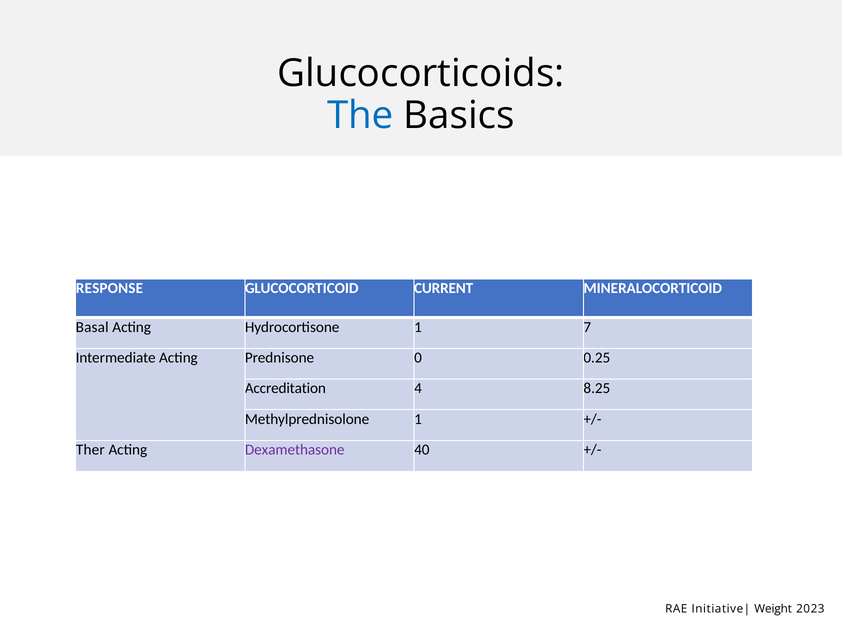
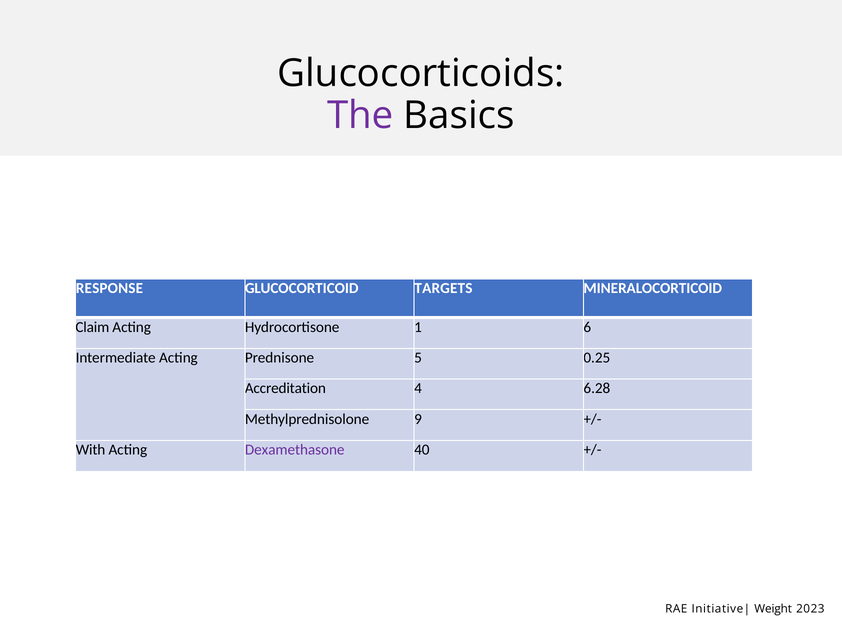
The colour: blue -> purple (360, 115)
CURRENT: CURRENT -> TARGETS (443, 288)
Basal: Basal -> Claim (92, 327)
7: 7 -> 6 (587, 327)
0: 0 -> 5 (418, 357)
8.25: 8.25 -> 6.28 (597, 388)
Methylprednisolone 1: 1 -> 9 (418, 419)
Ther: Ther -> With (90, 449)
